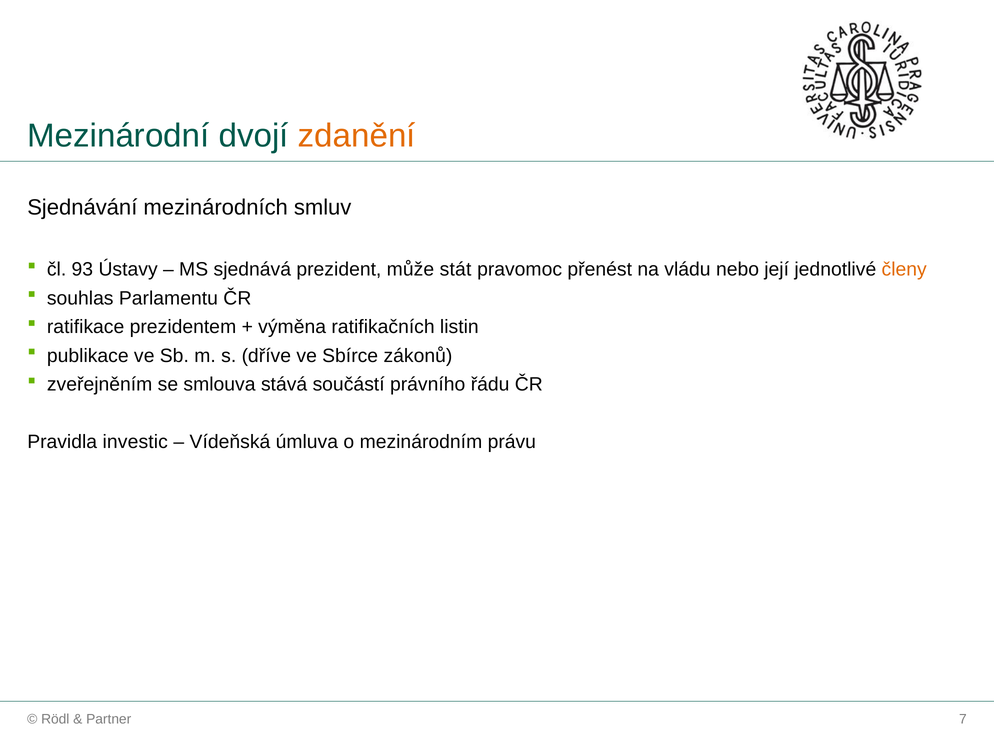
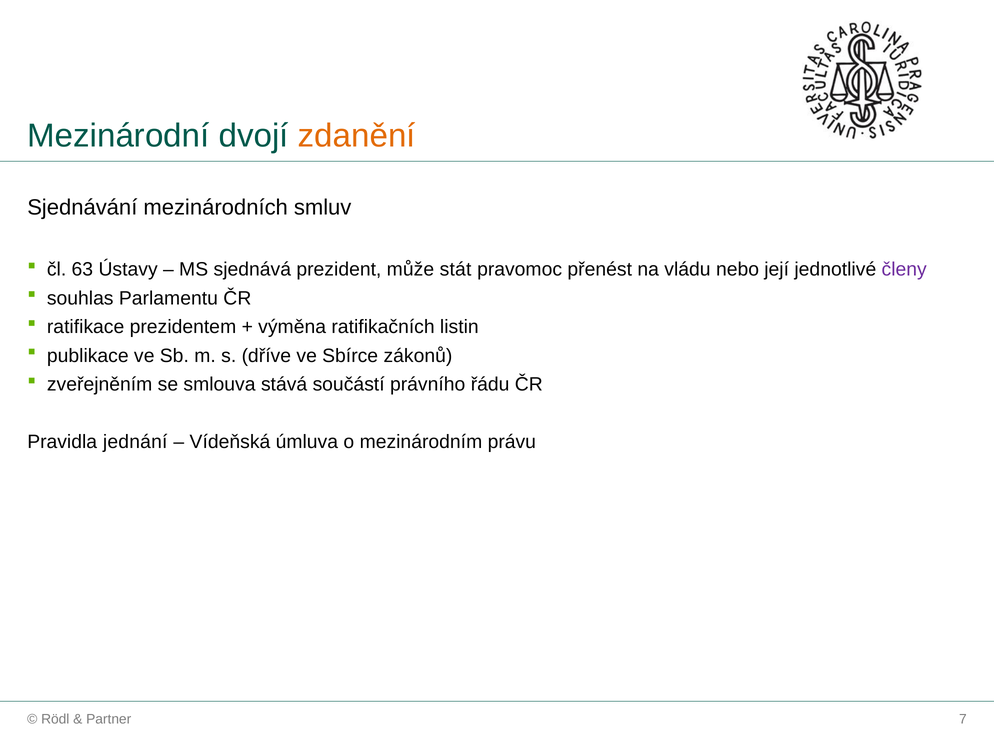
93: 93 -> 63 (82, 270)
členy colour: orange -> purple (904, 270)
investic: investic -> jednání (135, 442)
